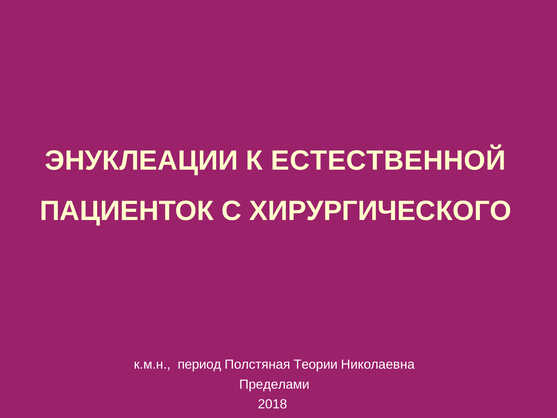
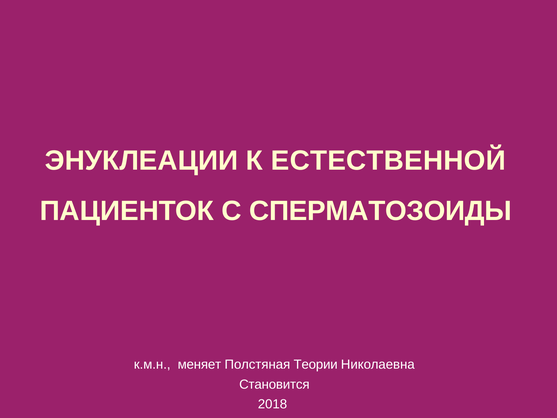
ХИРУРГИЧЕСКОГО: ХИРУРГИЧЕСКОГО -> СПЕРМАТОЗОИДЫ (381, 211)
период: период -> меняет (199, 364)
Пределами: Пределами -> Становится (274, 384)
